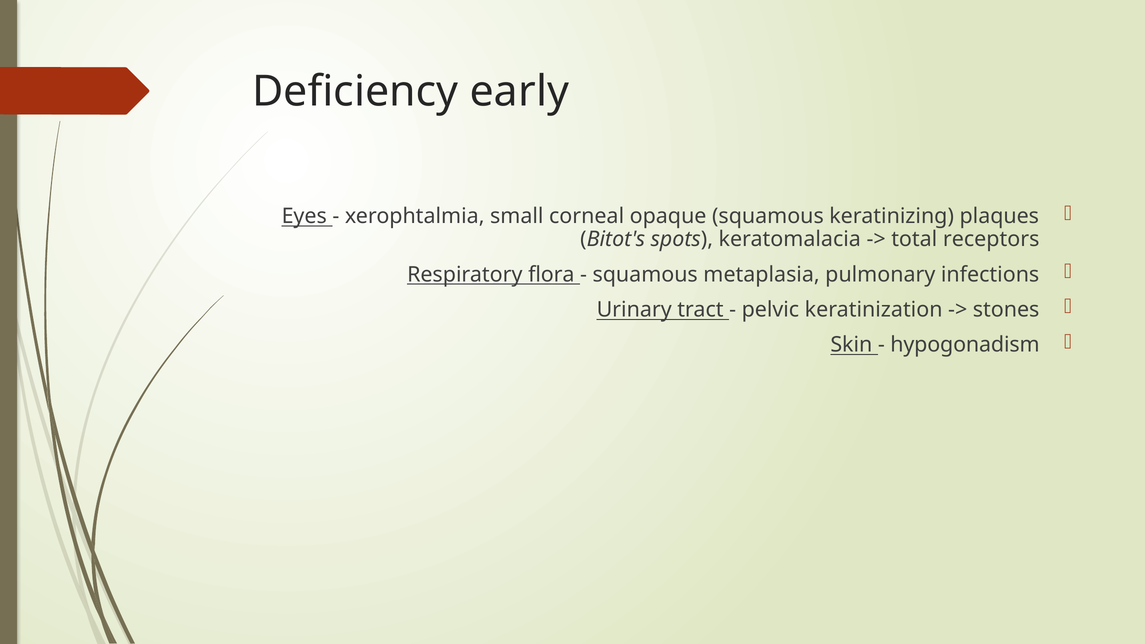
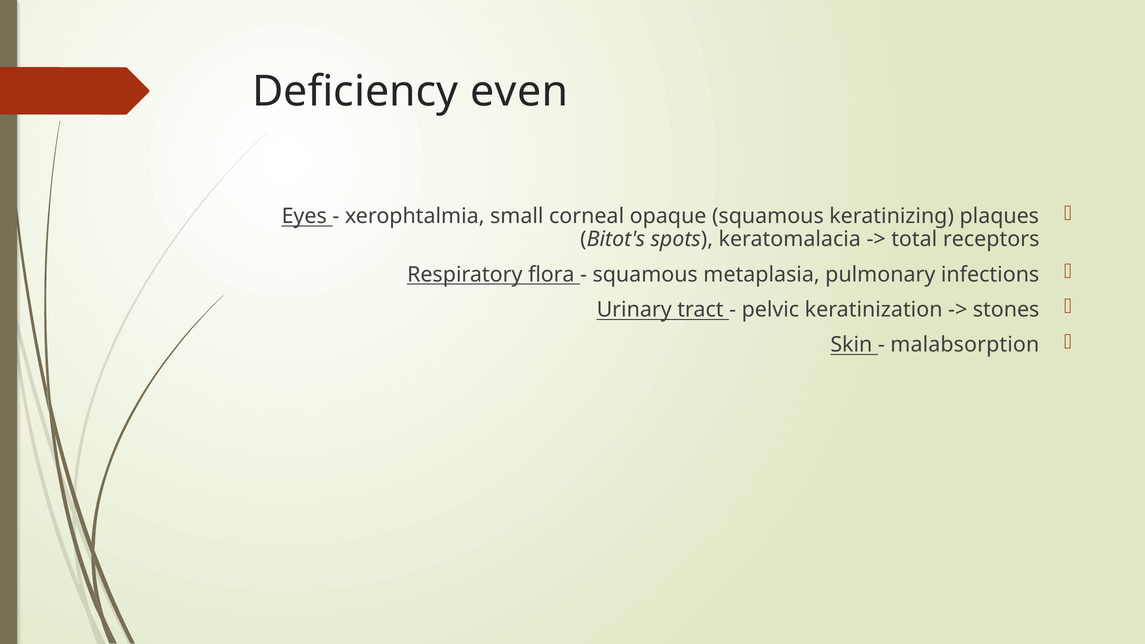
early: early -> even (519, 92)
hypogonadism: hypogonadism -> malabsorption (965, 345)
